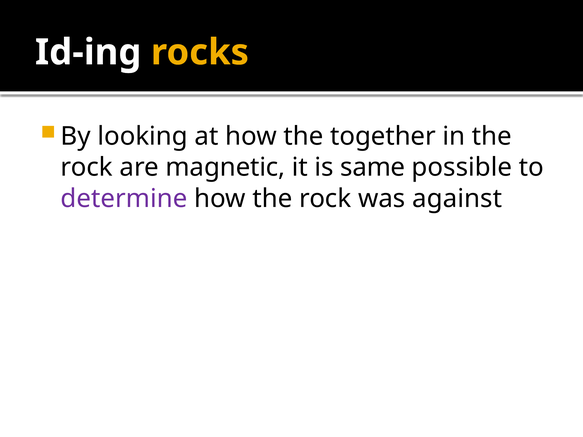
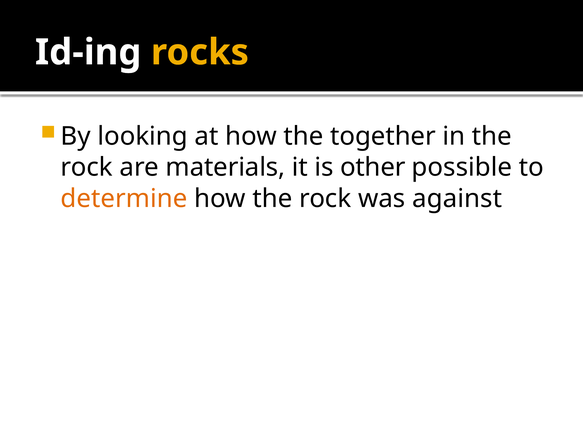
magnetic: magnetic -> materials (225, 167)
same: same -> other (373, 167)
determine colour: purple -> orange (124, 199)
